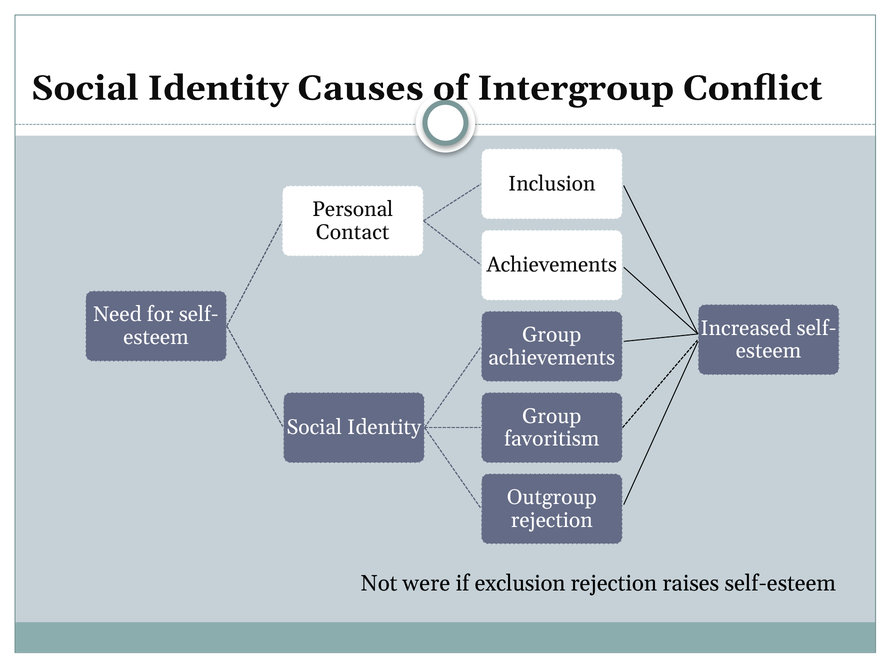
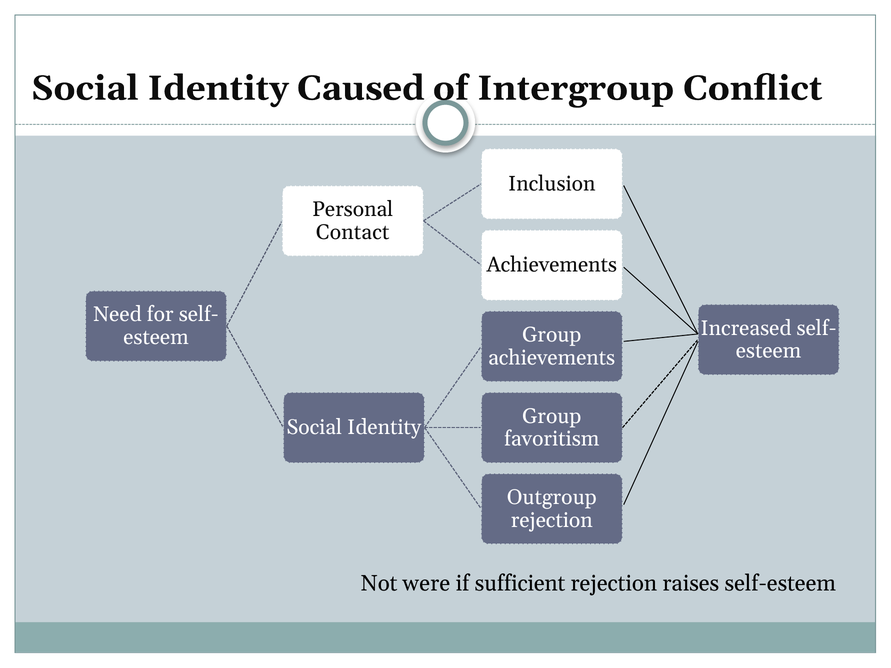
Causes: Causes -> Caused (361, 88)
exclusion: exclusion -> sufficient (520, 584)
